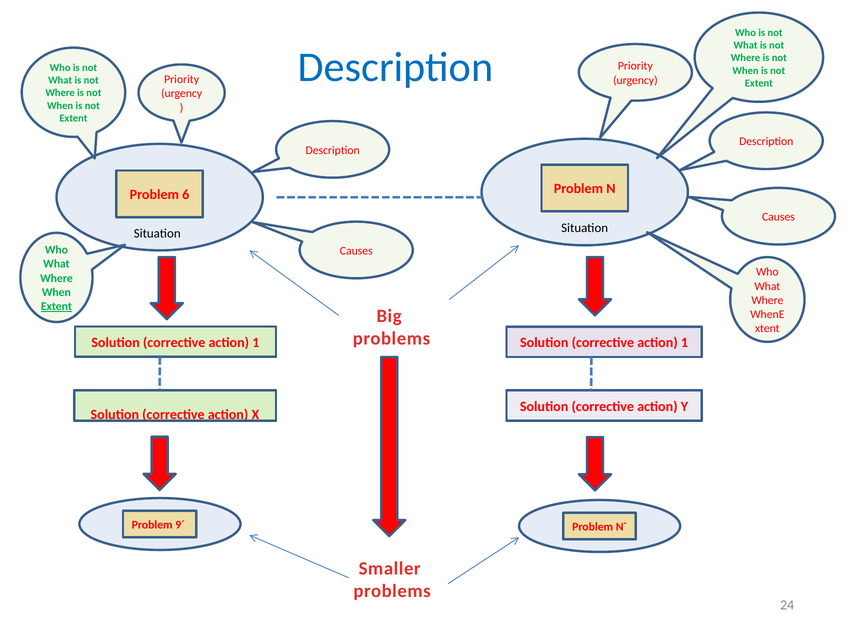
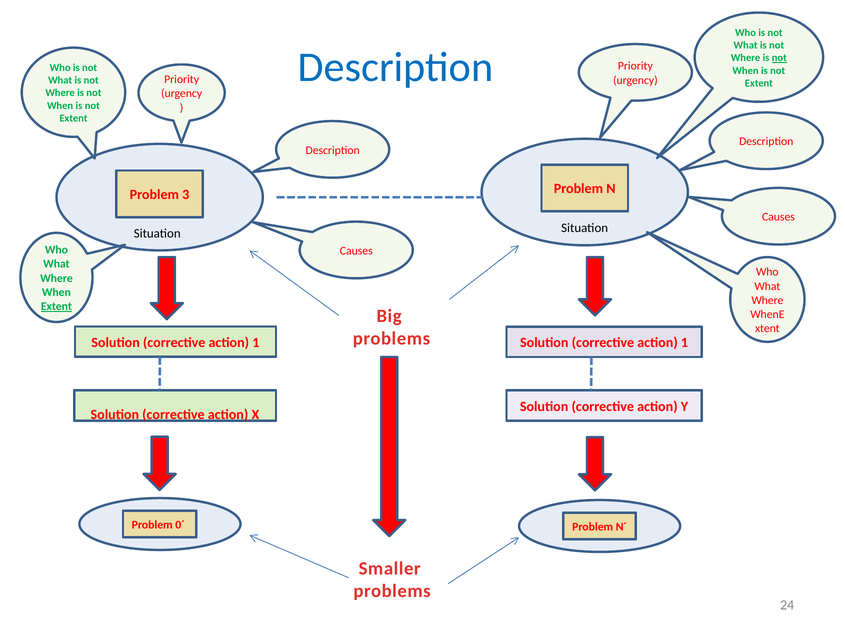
not underline: none -> present (779, 58)
6: 6 -> 3 (186, 195)
9´: 9´ -> 0´ (180, 525)
